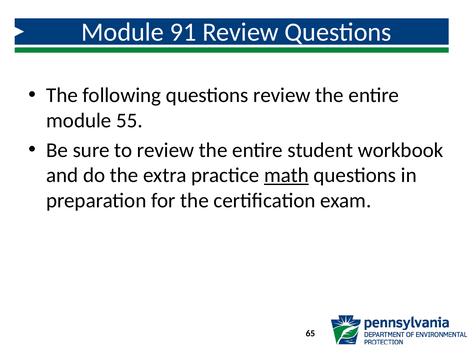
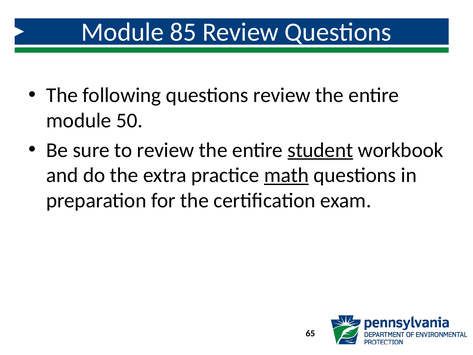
91: 91 -> 85 (183, 32)
55: 55 -> 50 (129, 121)
student underline: none -> present (320, 150)
